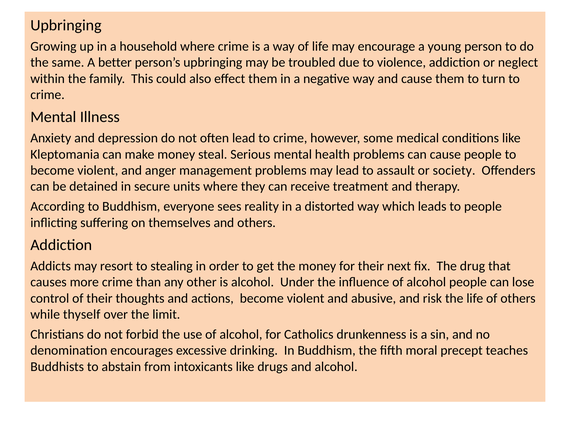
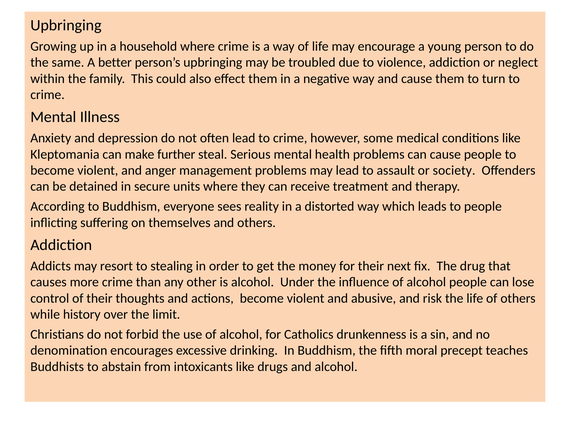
make money: money -> further (176, 154)
thyself: thyself -> history (82, 315)
